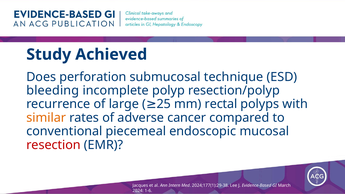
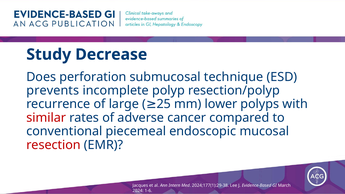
Achieved: Achieved -> Decrease (111, 54)
bleeding: bleeding -> prevents (53, 91)
rectal: rectal -> lower (221, 104)
similar colour: orange -> red (46, 118)
